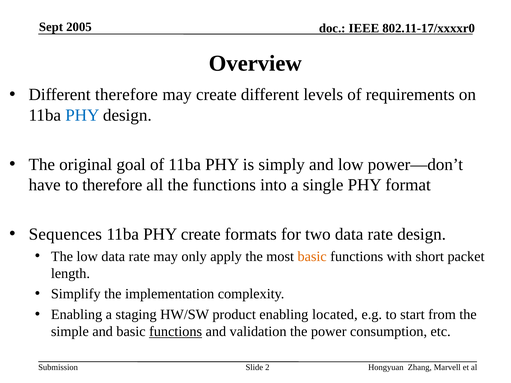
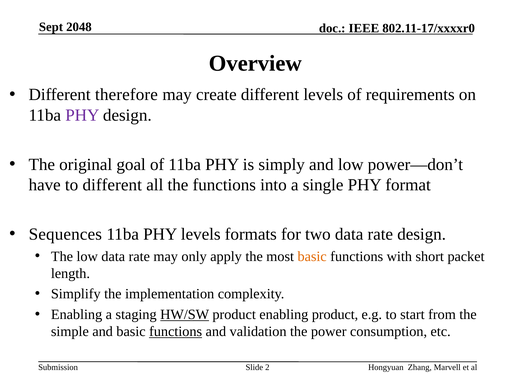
2005: 2005 -> 2048 (79, 27)
PHY colour: blue -> purple (82, 115)
to therefore: therefore -> different (112, 185)
PHY create: create -> levels (201, 234)
HW/SW underline: none -> present (185, 315)
enabling located: located -> product (335, 315)
